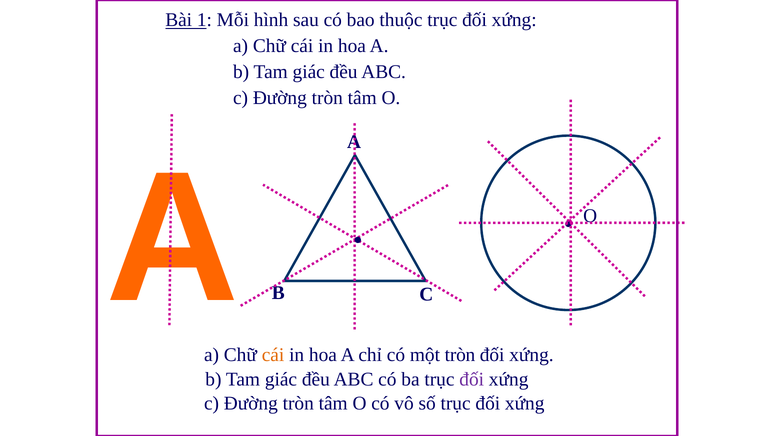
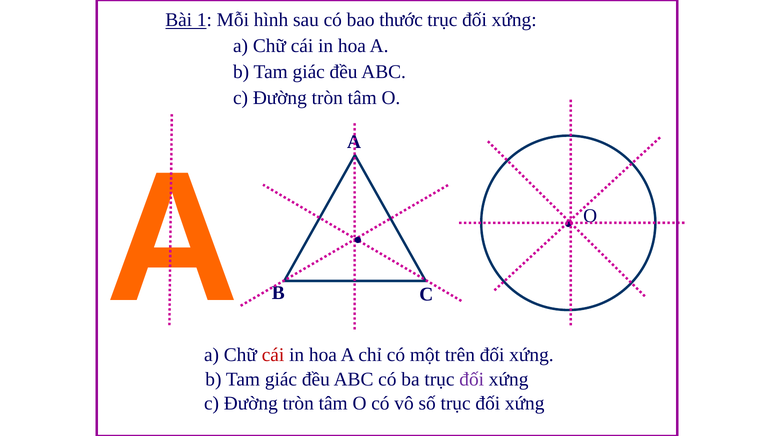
thuộc: thuộc -> thước (401, 20)
cái colour: orange -> red (273, 354)
một tròn: tròn -> trên (460, 354)
